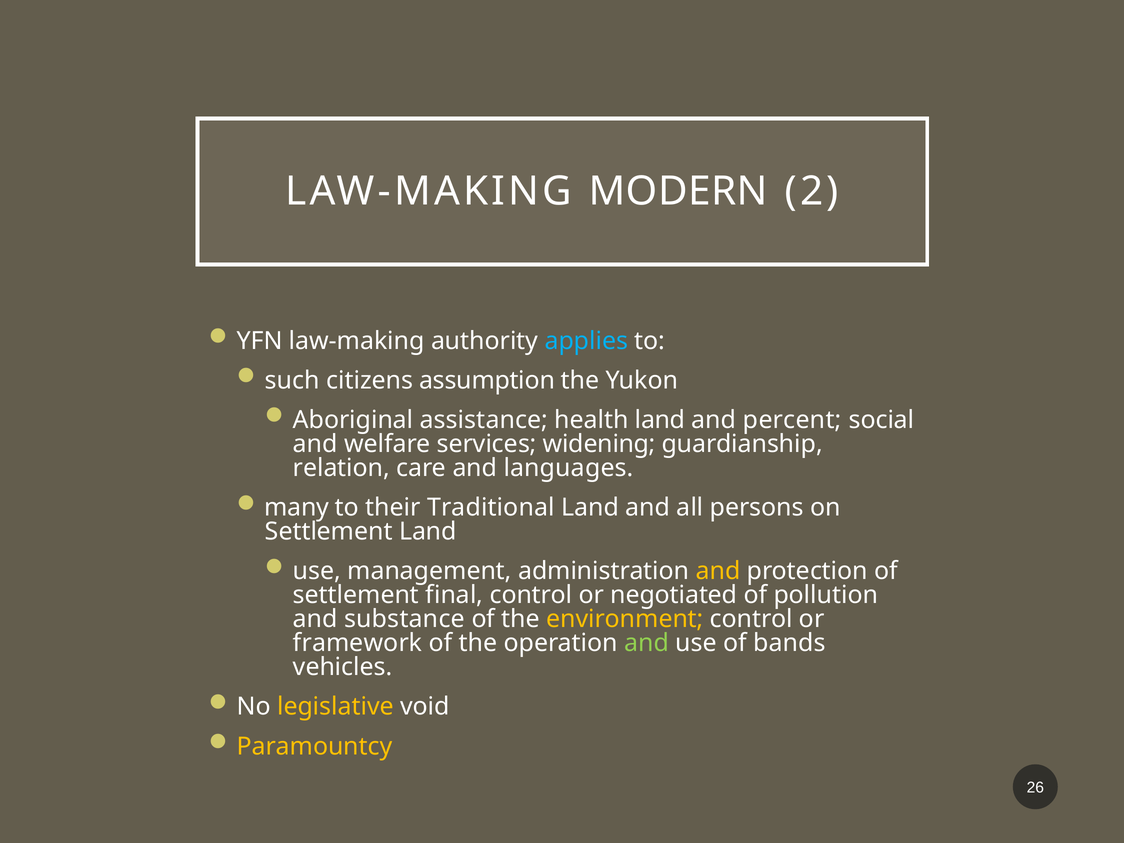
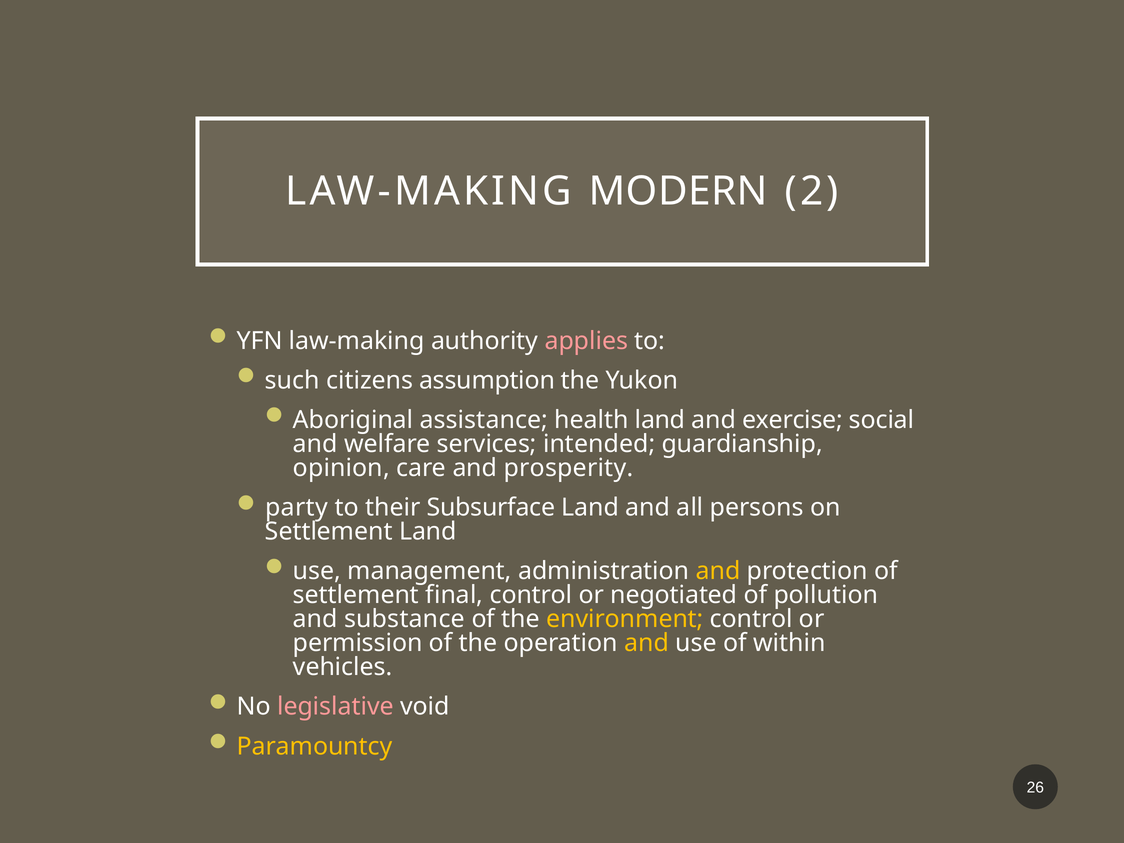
applies colour: light blue -> pink (586, 341)
percent: percent -> exercise (792, 420)
widening: widening -> intended (599, 444)
relation: relation -> opinion (341, 468)
languages: languages -> prosperity (568, 468)
many: many -> party (297, 508)
Traditional: Traditional -> Subsurface (491, 508)
framework: framework -> permission (358, 643)
and colour: light green -> yellow (647, 643)
bands: bands -> within (789, 643)
legislative colour: yellow -> pink (335, 707)
